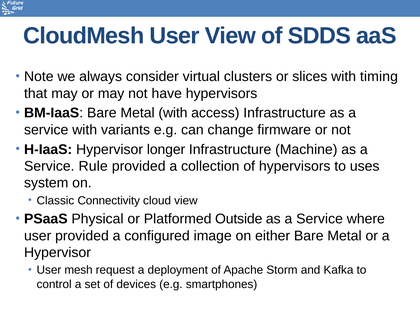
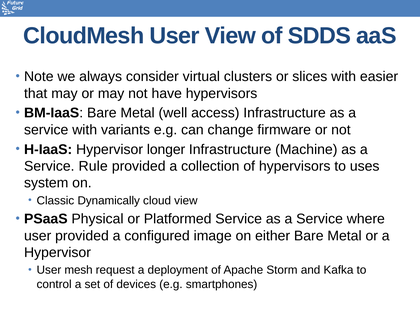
timing: timing -> easier (379, 77)
Metal with: with -> well (173, 113)
Connectivity: Connectivity -> Dynamically (109, 201)
Platformed Outside: Outside -> Service (239, 219)
